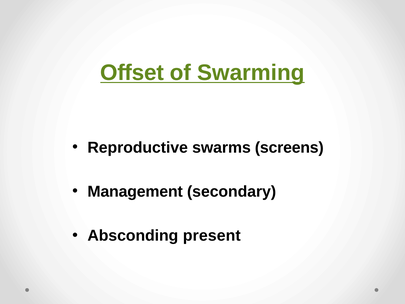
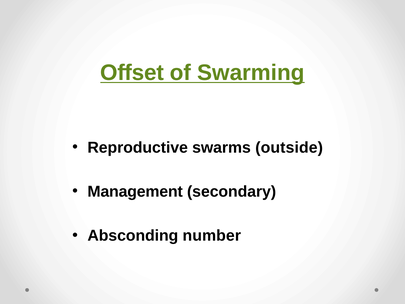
screens: screens -> outside (289, 147)
present: present -> number (212, 236)
